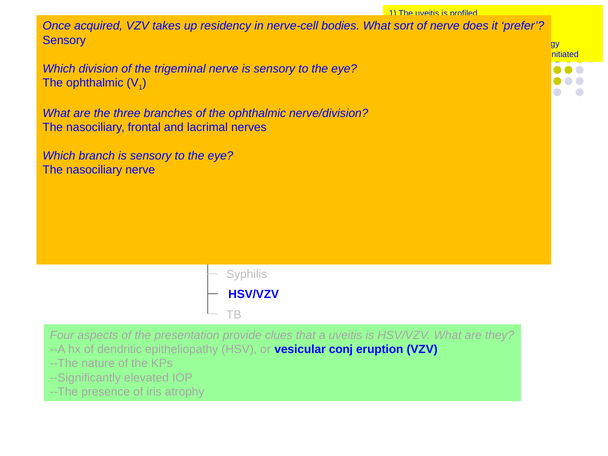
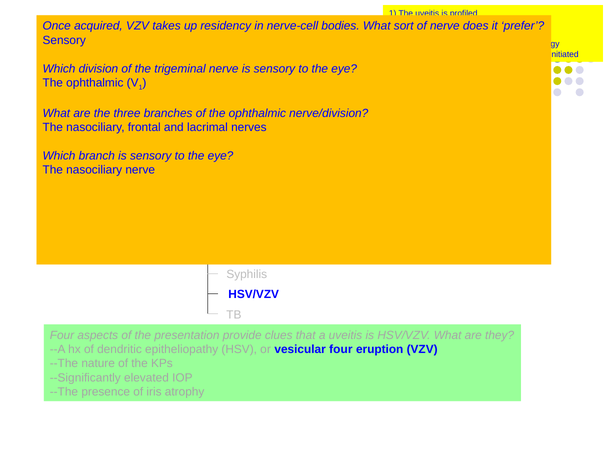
vesicular conj: conj -> four (341, 349)
